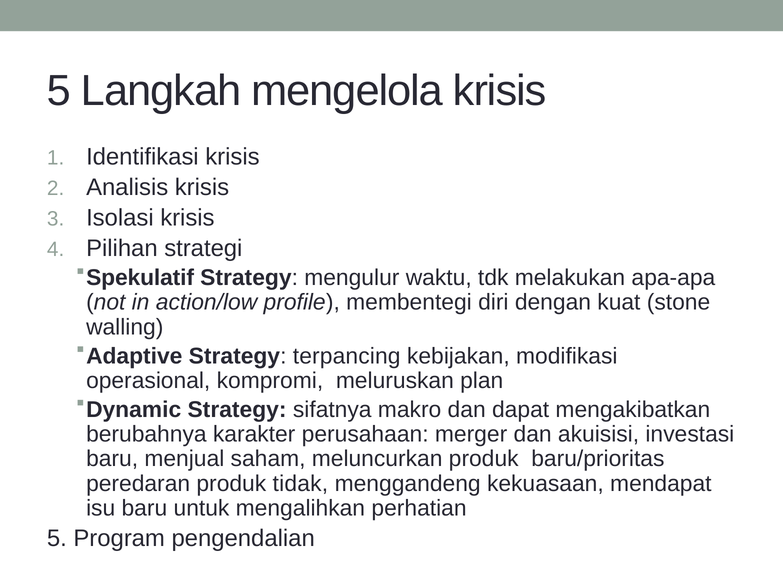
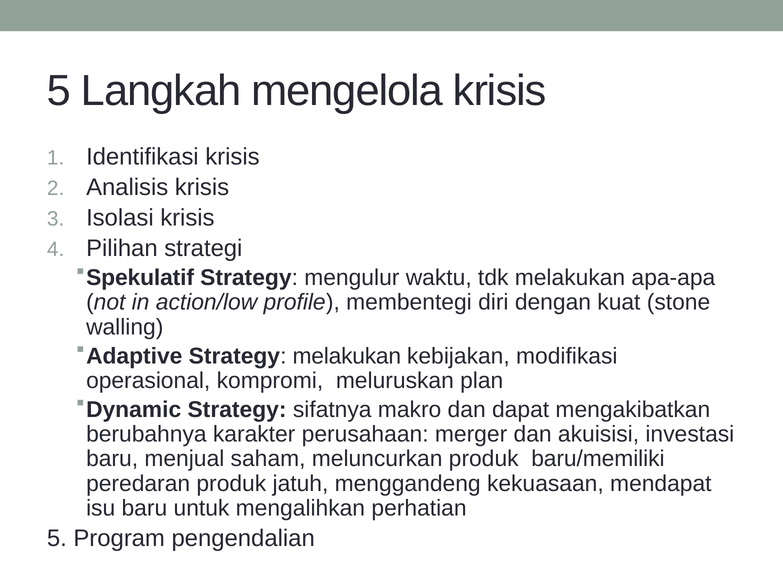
Strategy terpancing: terpancing -> melakukan (347, 356)
baru/prioritas: baru/prioritas -> baru/memiliki (598, 459)
tidak: tidak -> jatuh (300, 484)
